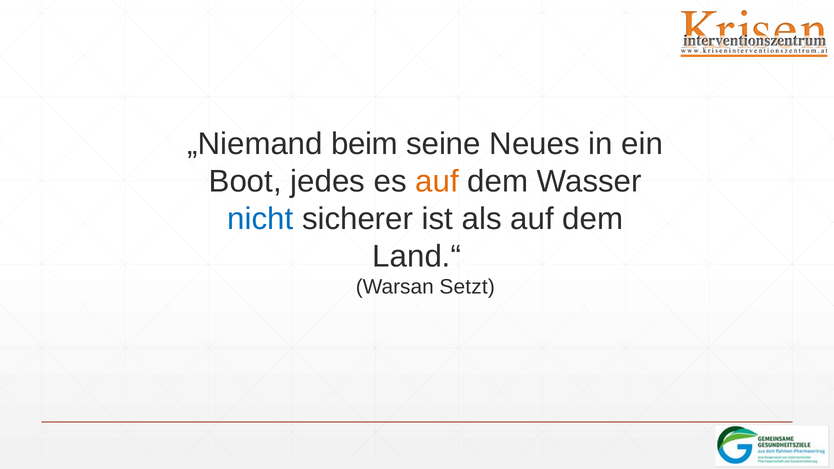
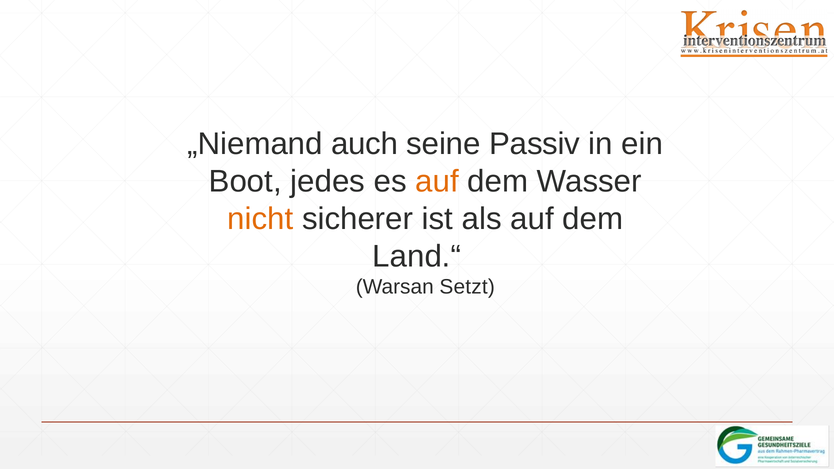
beim: beim -> auch (365, 144)
Neues: Neues -> Passiv (535, 144)
nicht colour: blue -> orange (260, 219)
